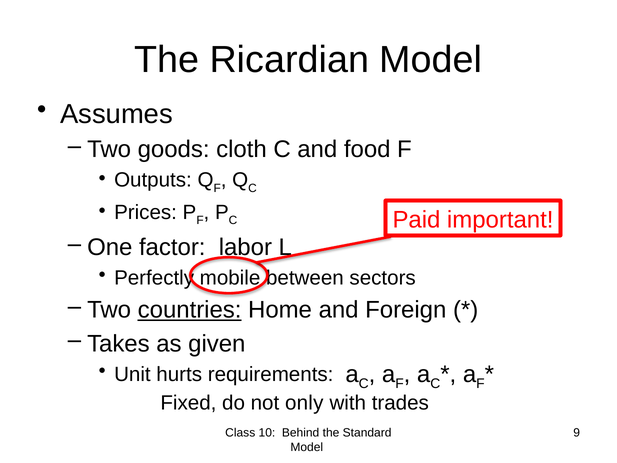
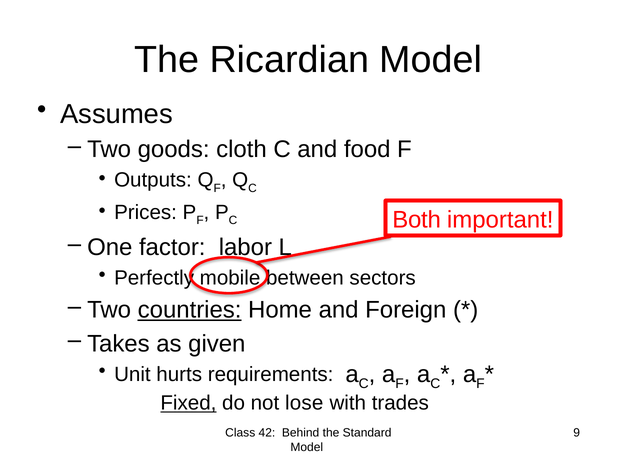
Paid: Paid -> Both (417, 220)
Fixed underline: none -> present (188, 403)
only: only -> lose (304, 403)
10: 10 -> 42 (267, 433)
